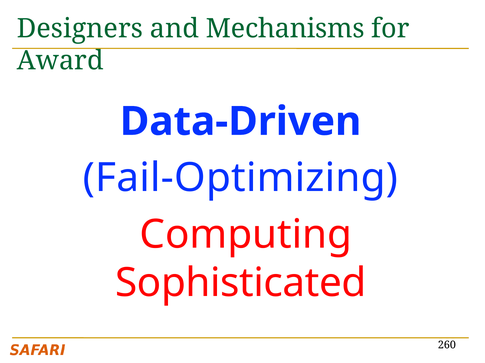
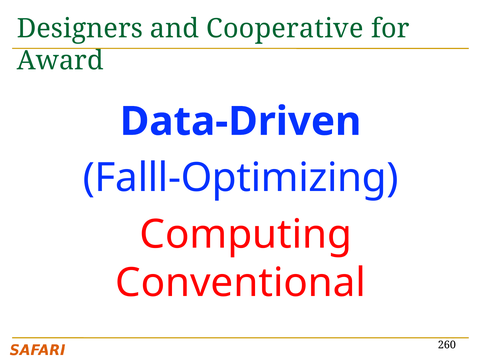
Mechanisms: Mechanisms -> Cooperative (285, 29)
Fail-Optimizing: Fail-Optimizing -> Falll-Optimizing (241, 178)
Sophisticated: Sophisticated -> Conventional (241, 283)
